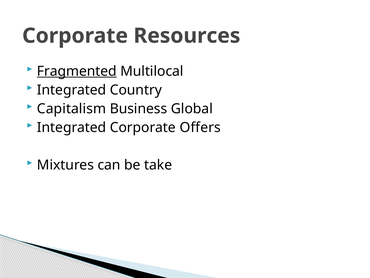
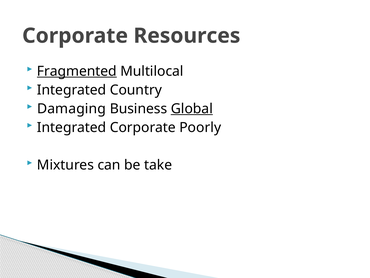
Capitalism: Capitalism -> Damaging (71, 109)
Global underline: none -> present (192, 109)
Offers: Offers -> Poorly (200, 127)
